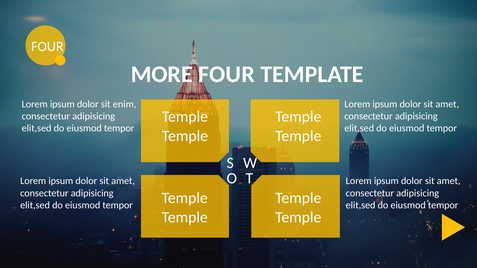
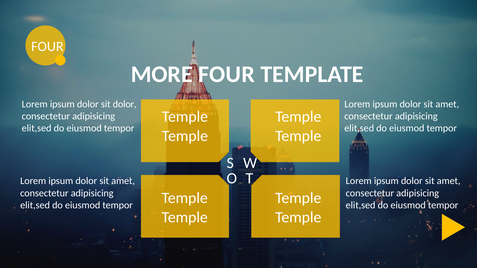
sit enim: enim -> dolor (125, 104)
